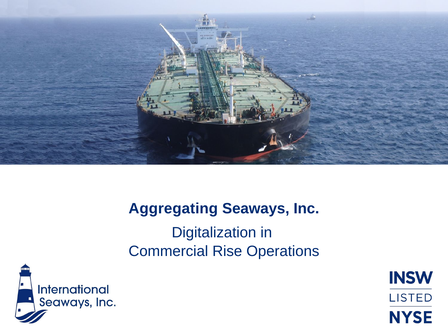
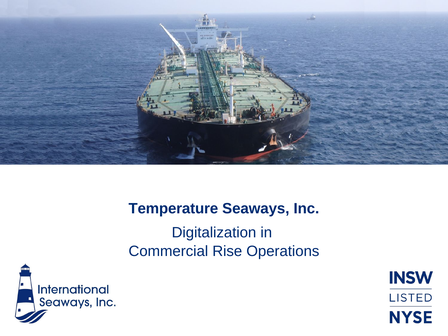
Aggregating: Aggregating -> Temperature (173, 208)
